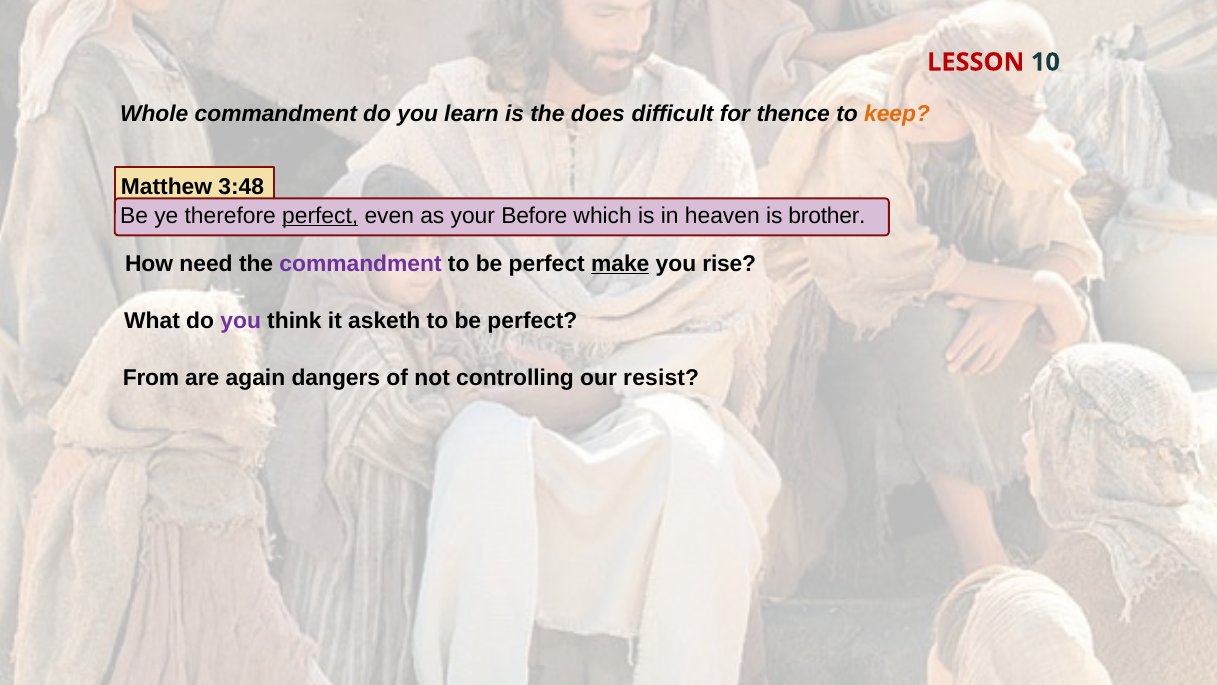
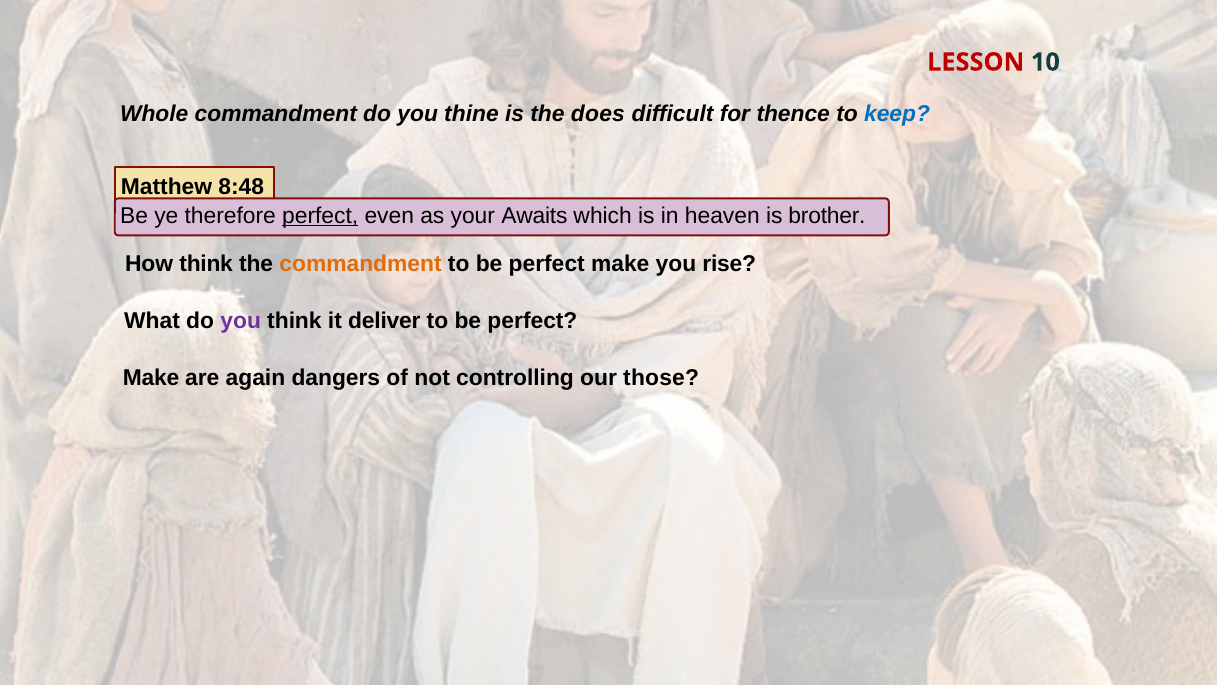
learn: learn -> thine (471, 114)
keep colour: orange -> blue (897, 114)
3:48: 3:48 -> 8:48 (241, 186)
Before: Before -> Awaits (534, 216)
How need: need -> think (206, 264)
commandment colour: purple -> orange (361, 264)
make underline: present -> none (620, 264)
asketh: asketh -> deliver (384, 321)
From: From -> Make (151, 378)
resist: resist -> those (661, 378)
